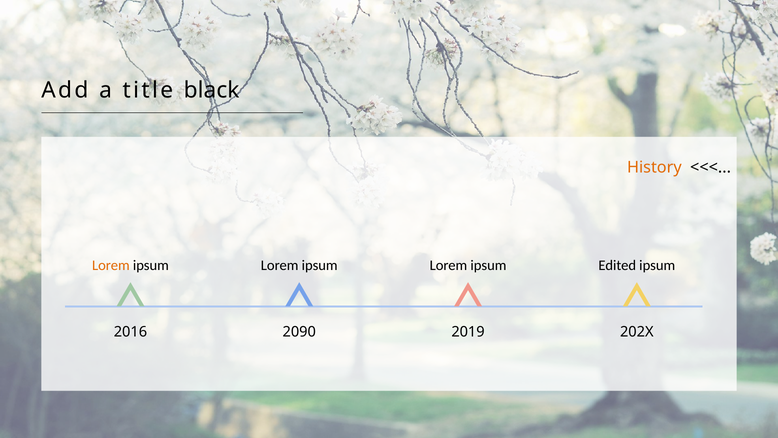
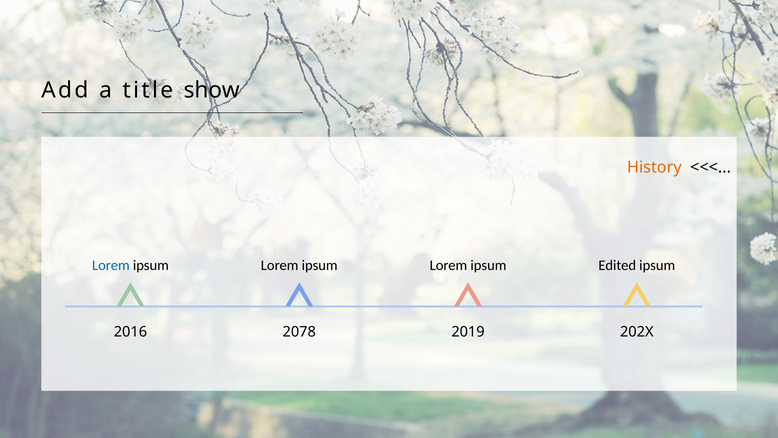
black: black -> show (212, 90)
Lorem colour: orange -> blue (111, 265)
2090: 2090 -> 2078 (299, 331)
